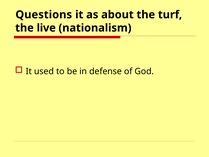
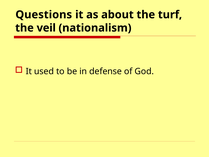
live: live -> veil (46, 28)
